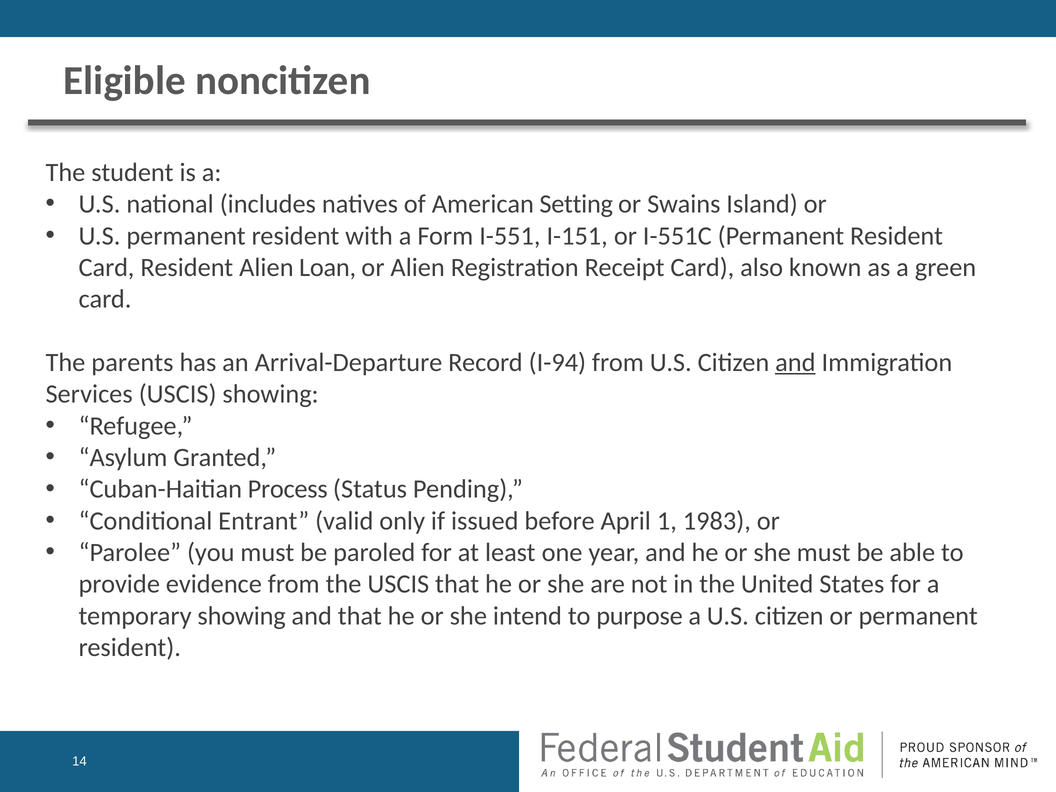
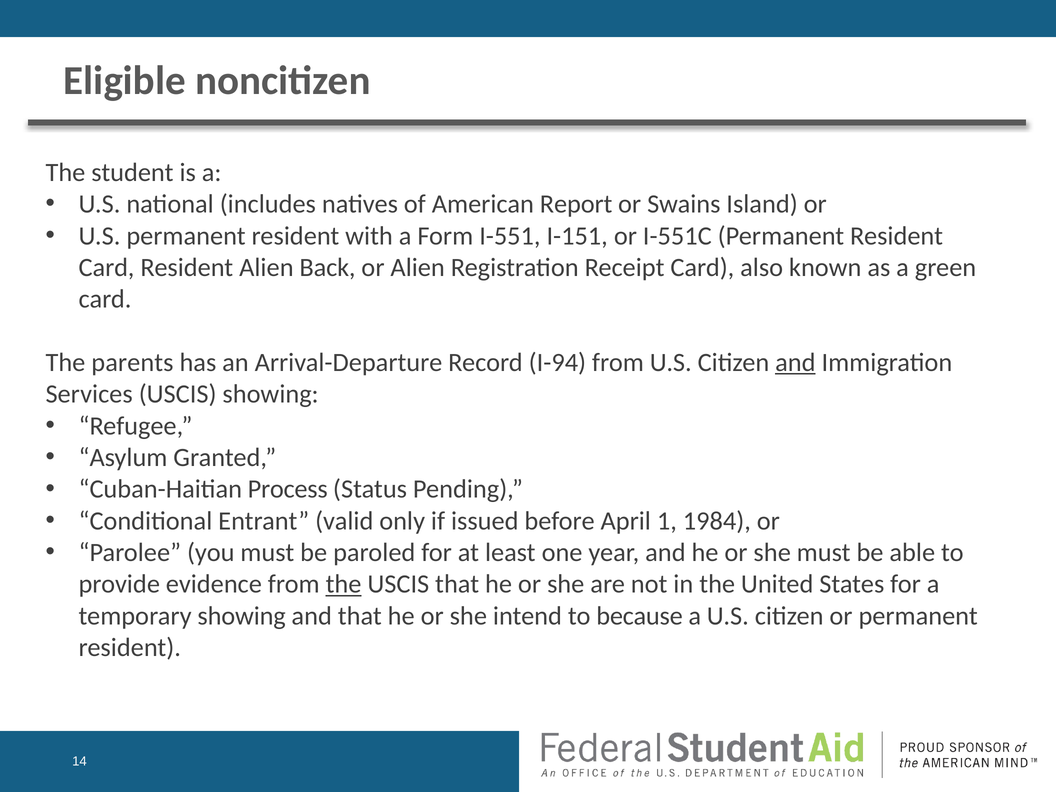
Setting: Setting -> Report (576, 204)
Loan: Loan -> Back (328, 267)
1983: 1983 -> 1984 (717, 521)
the underline: none -> present (344, 584)
purpose: purpose -> because (640, 616)
